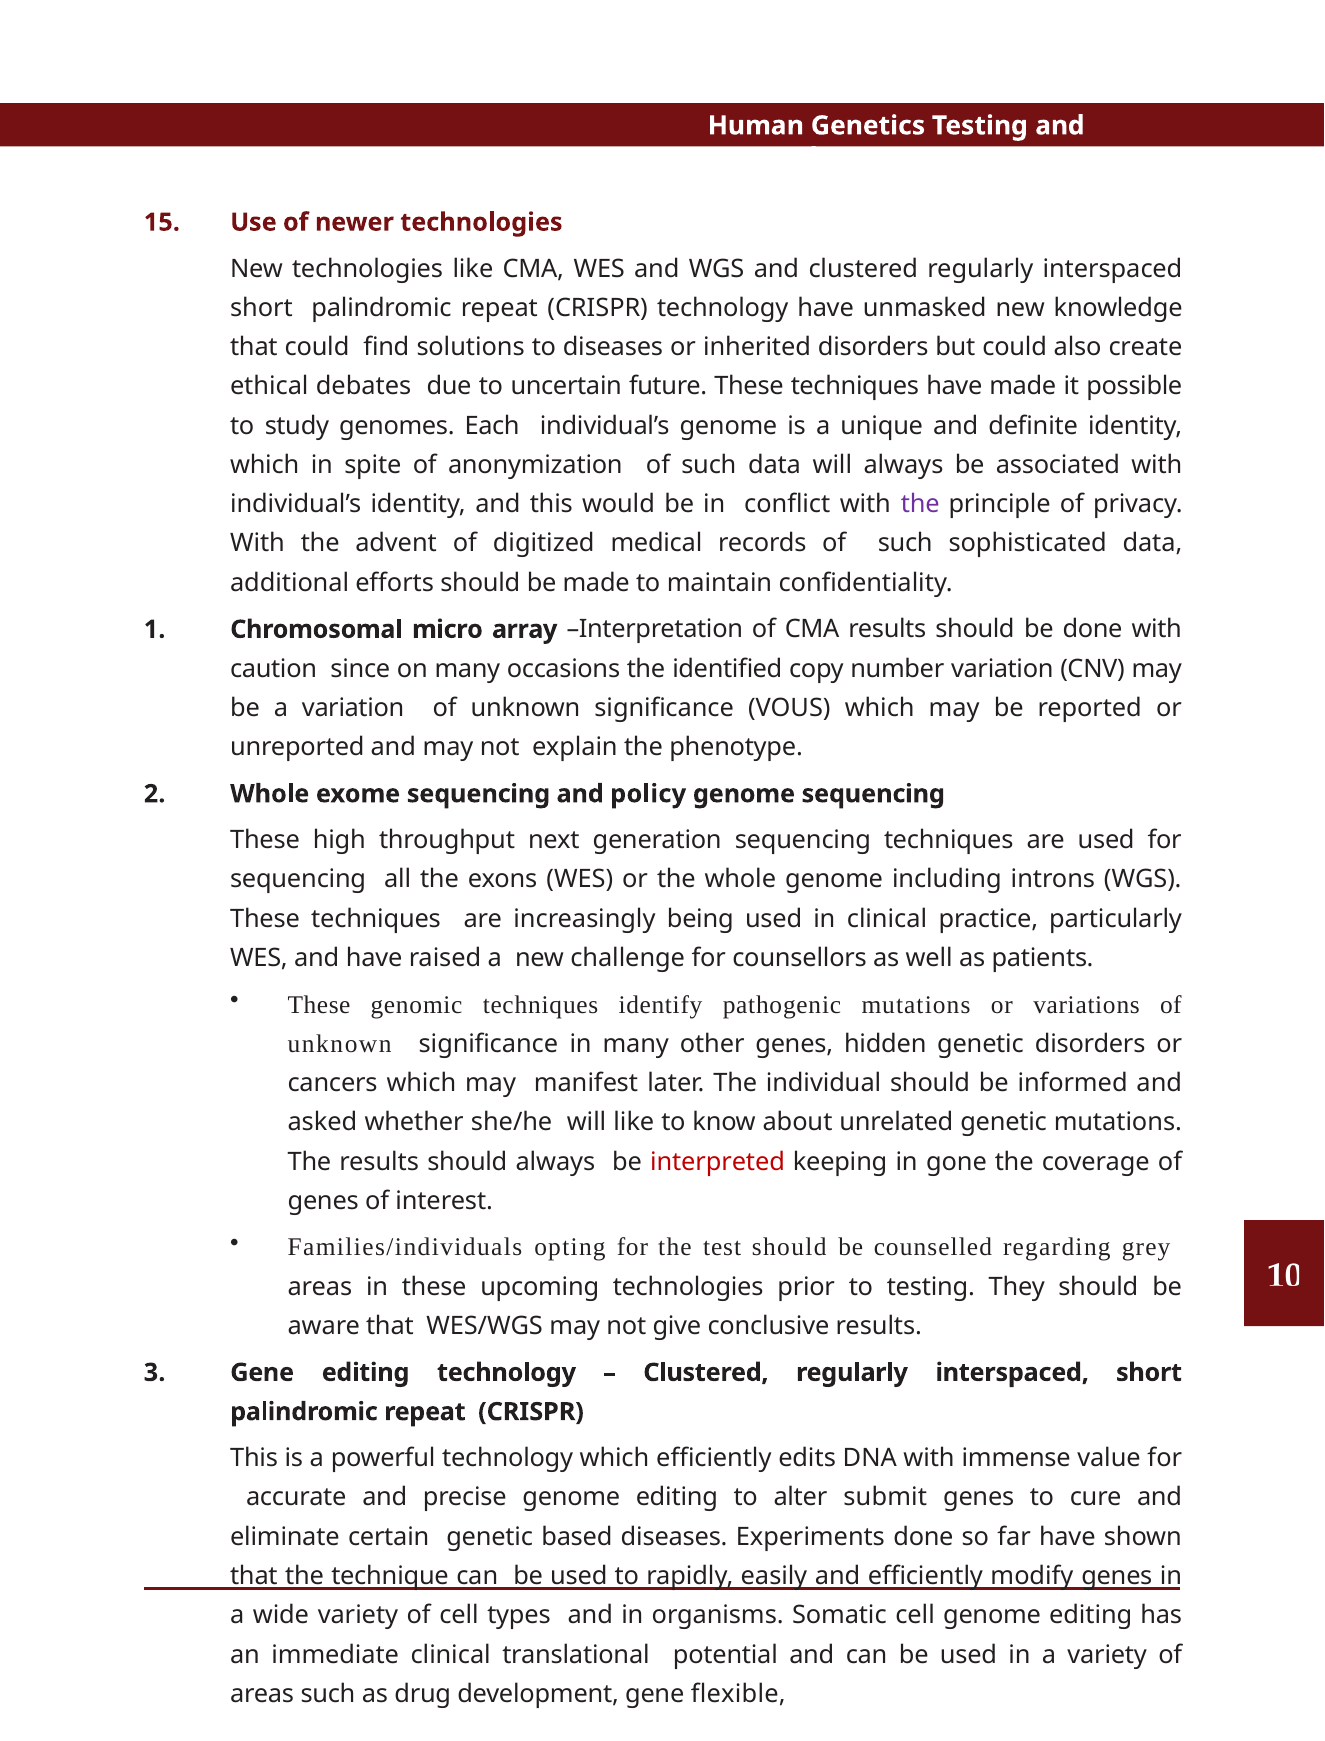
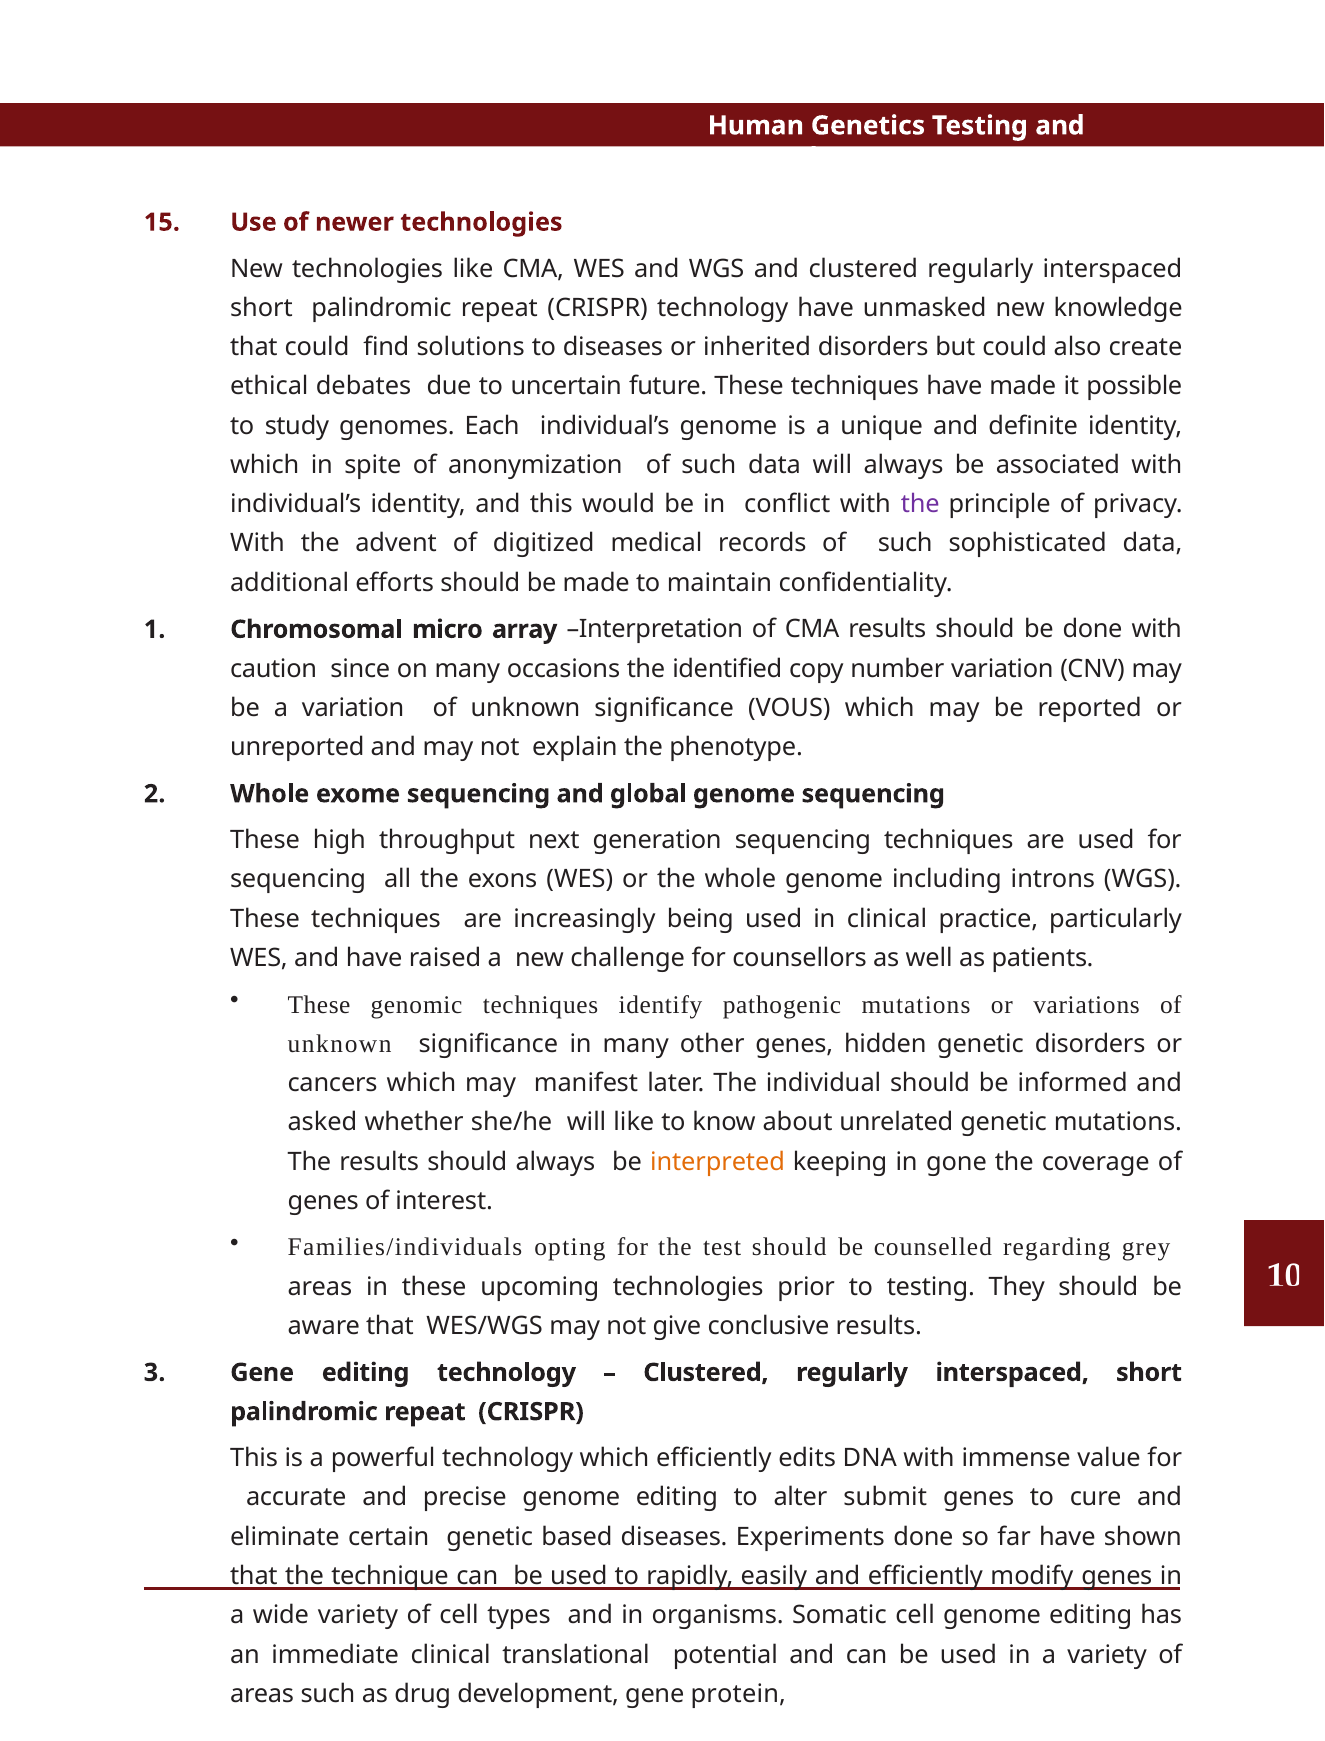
policy: policy -> global (648, 794)
interpreted colour: red -> orange (718, 1162)
flexible: flexible -> protein (738, 1694)
